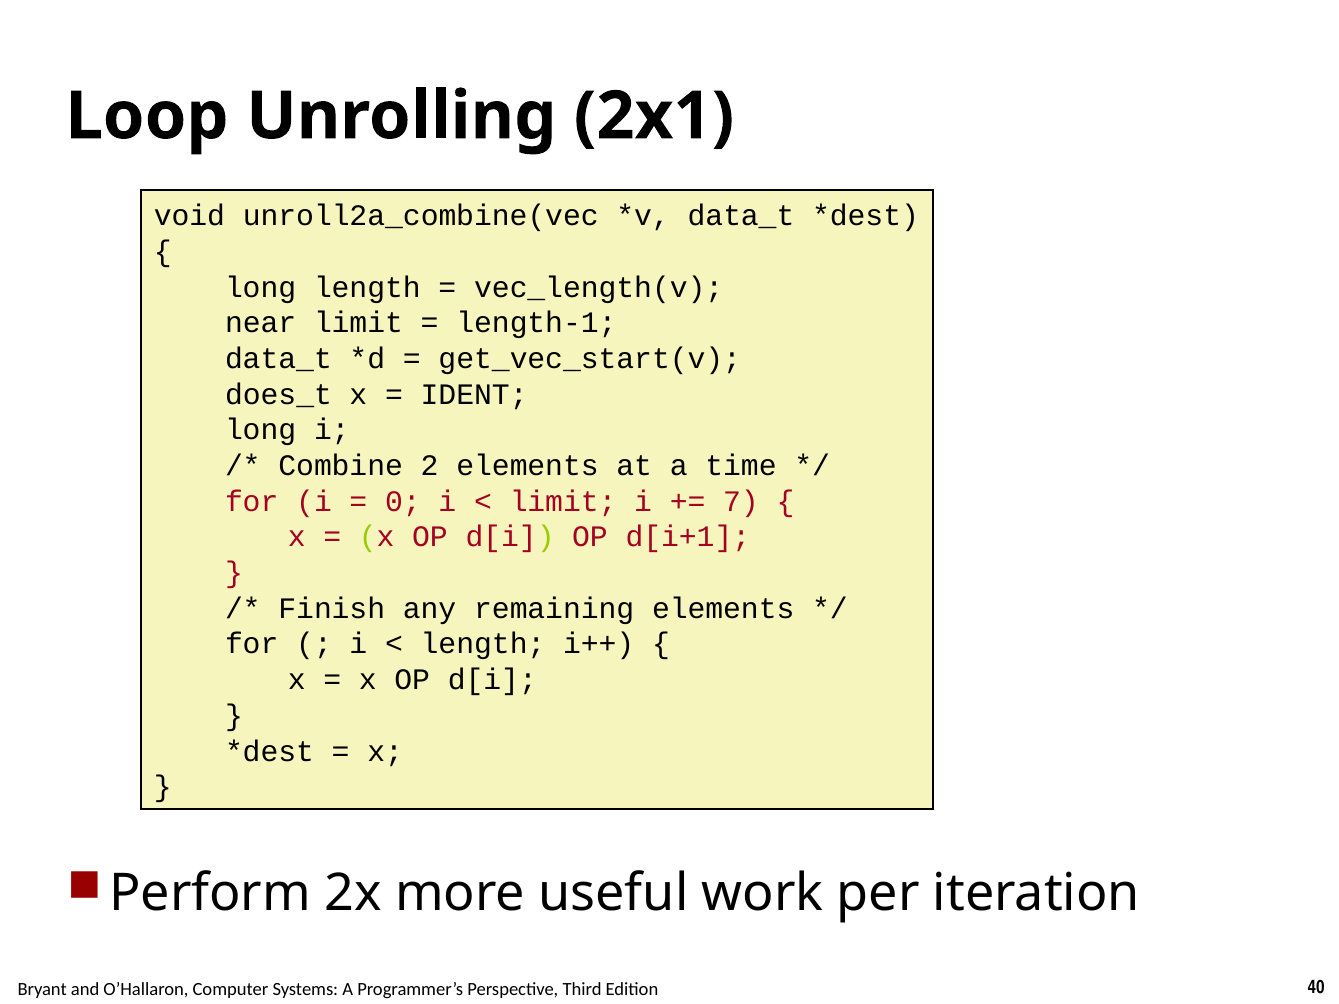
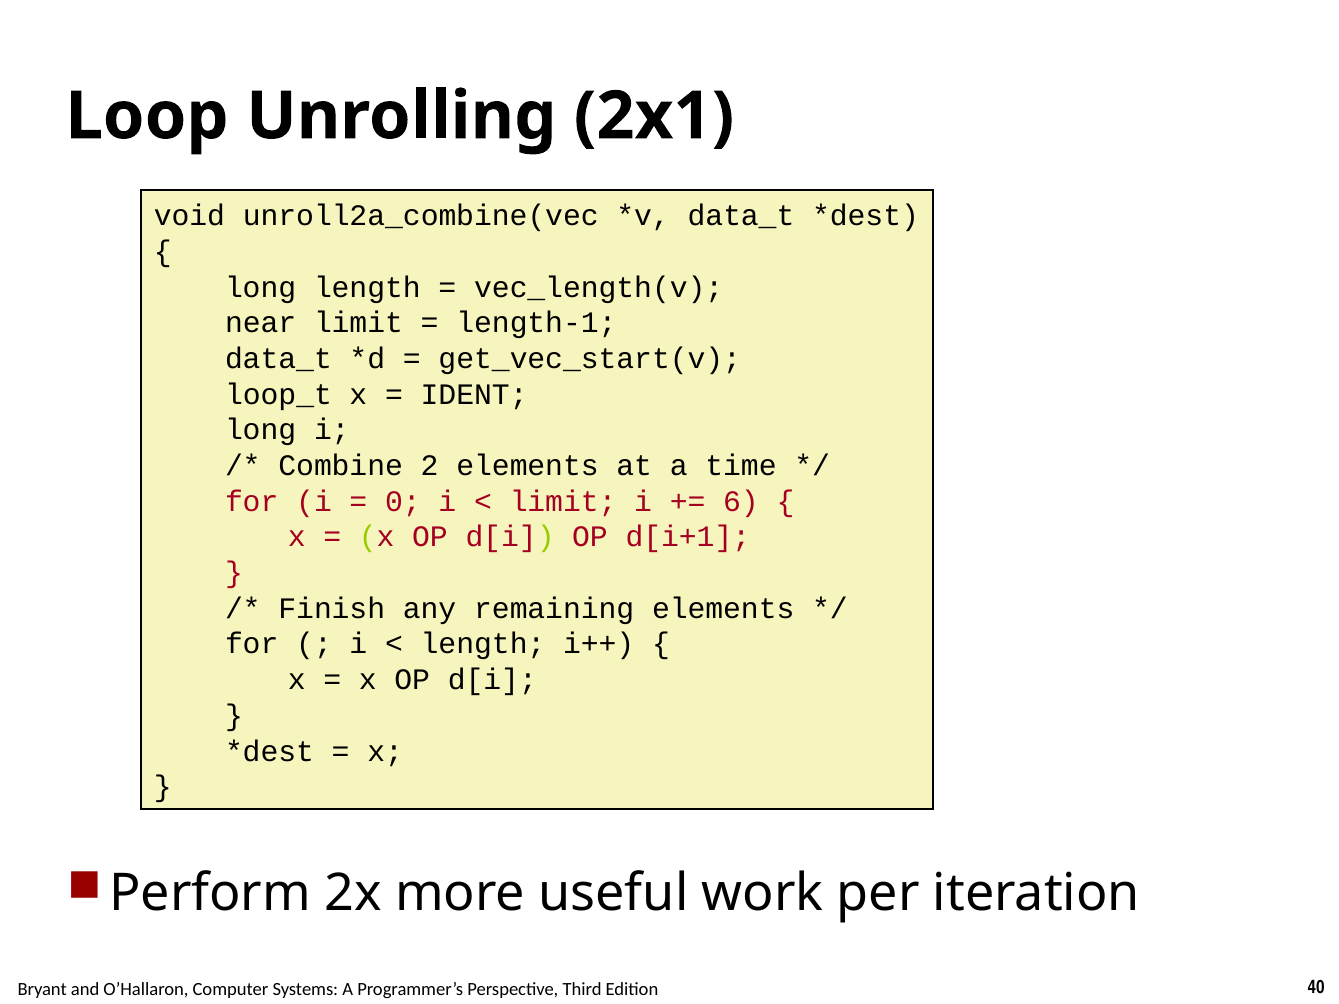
does_t: does_t -> loop_t (279, 395)
7: 7 -> 6 (741, 502)
